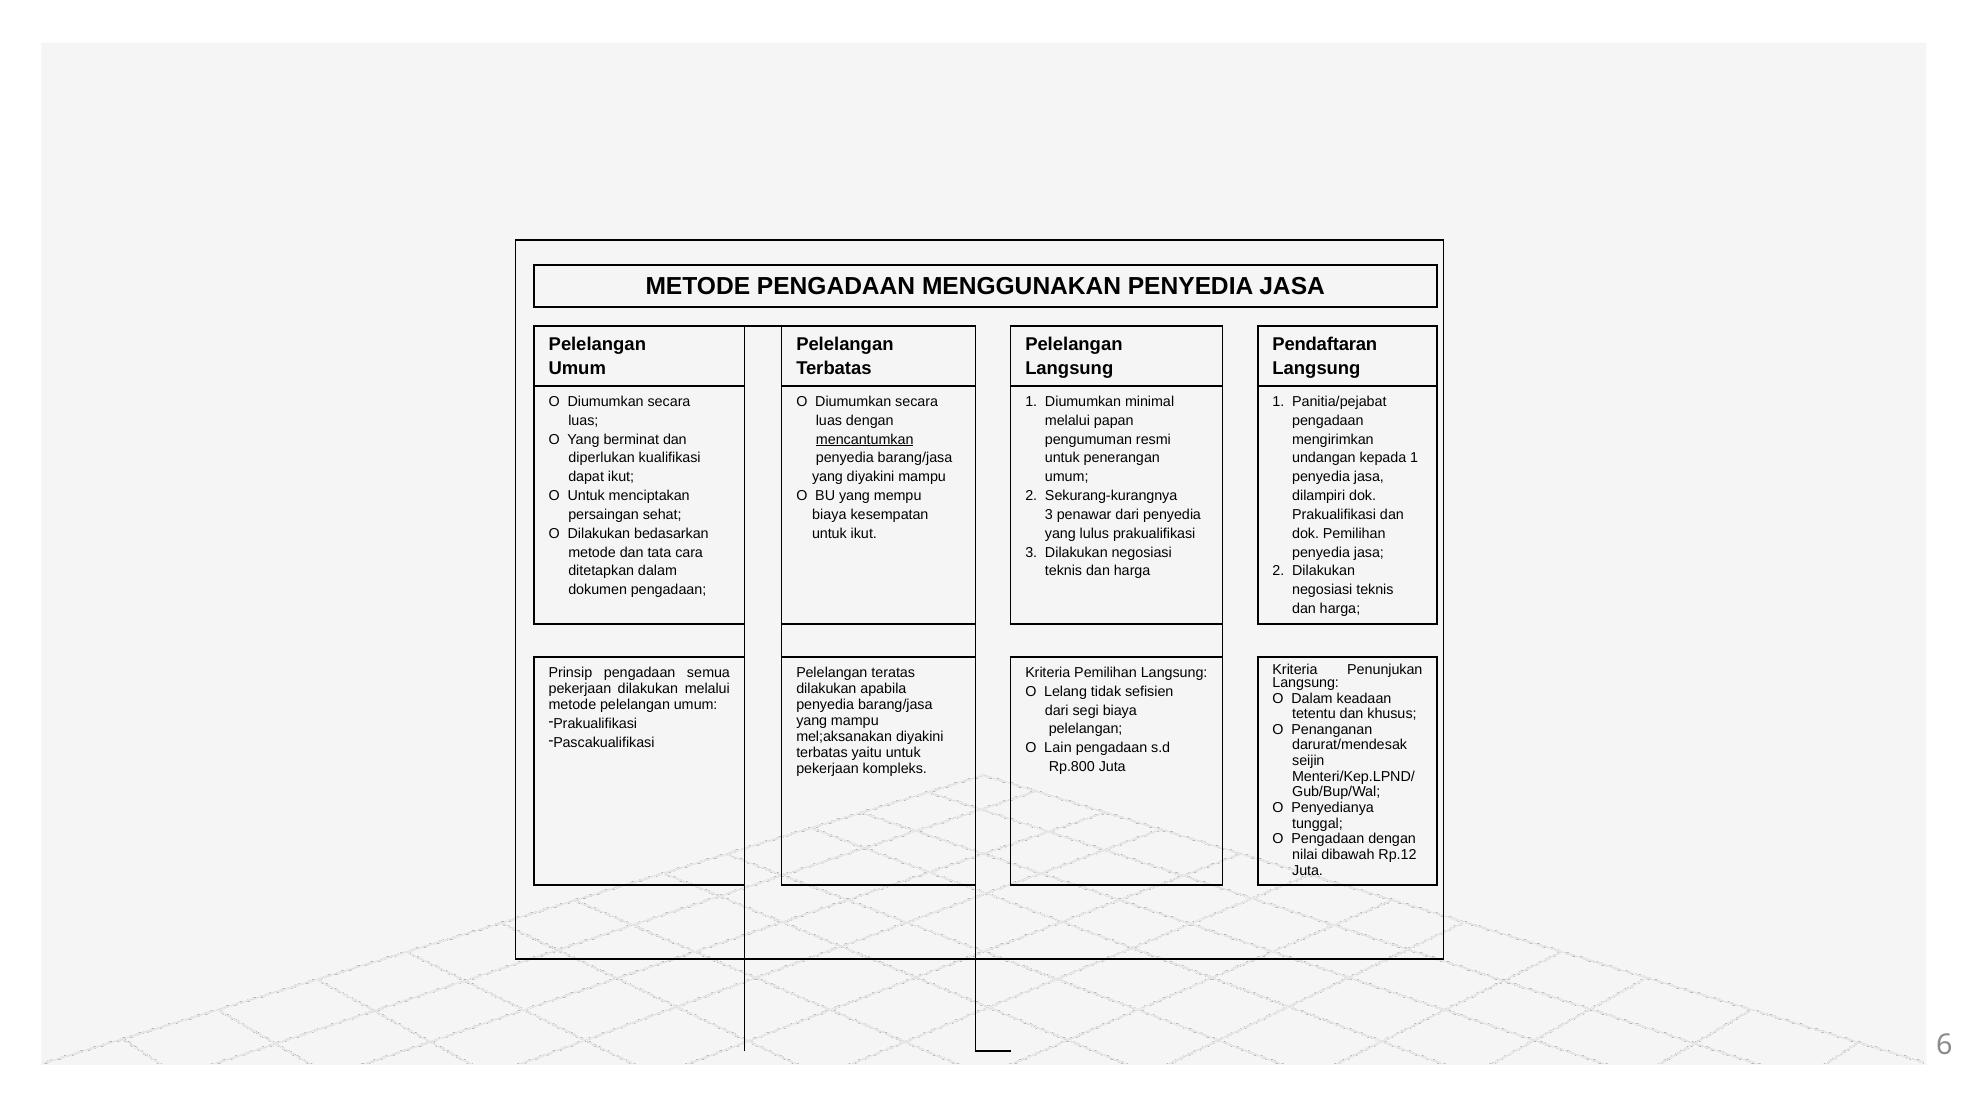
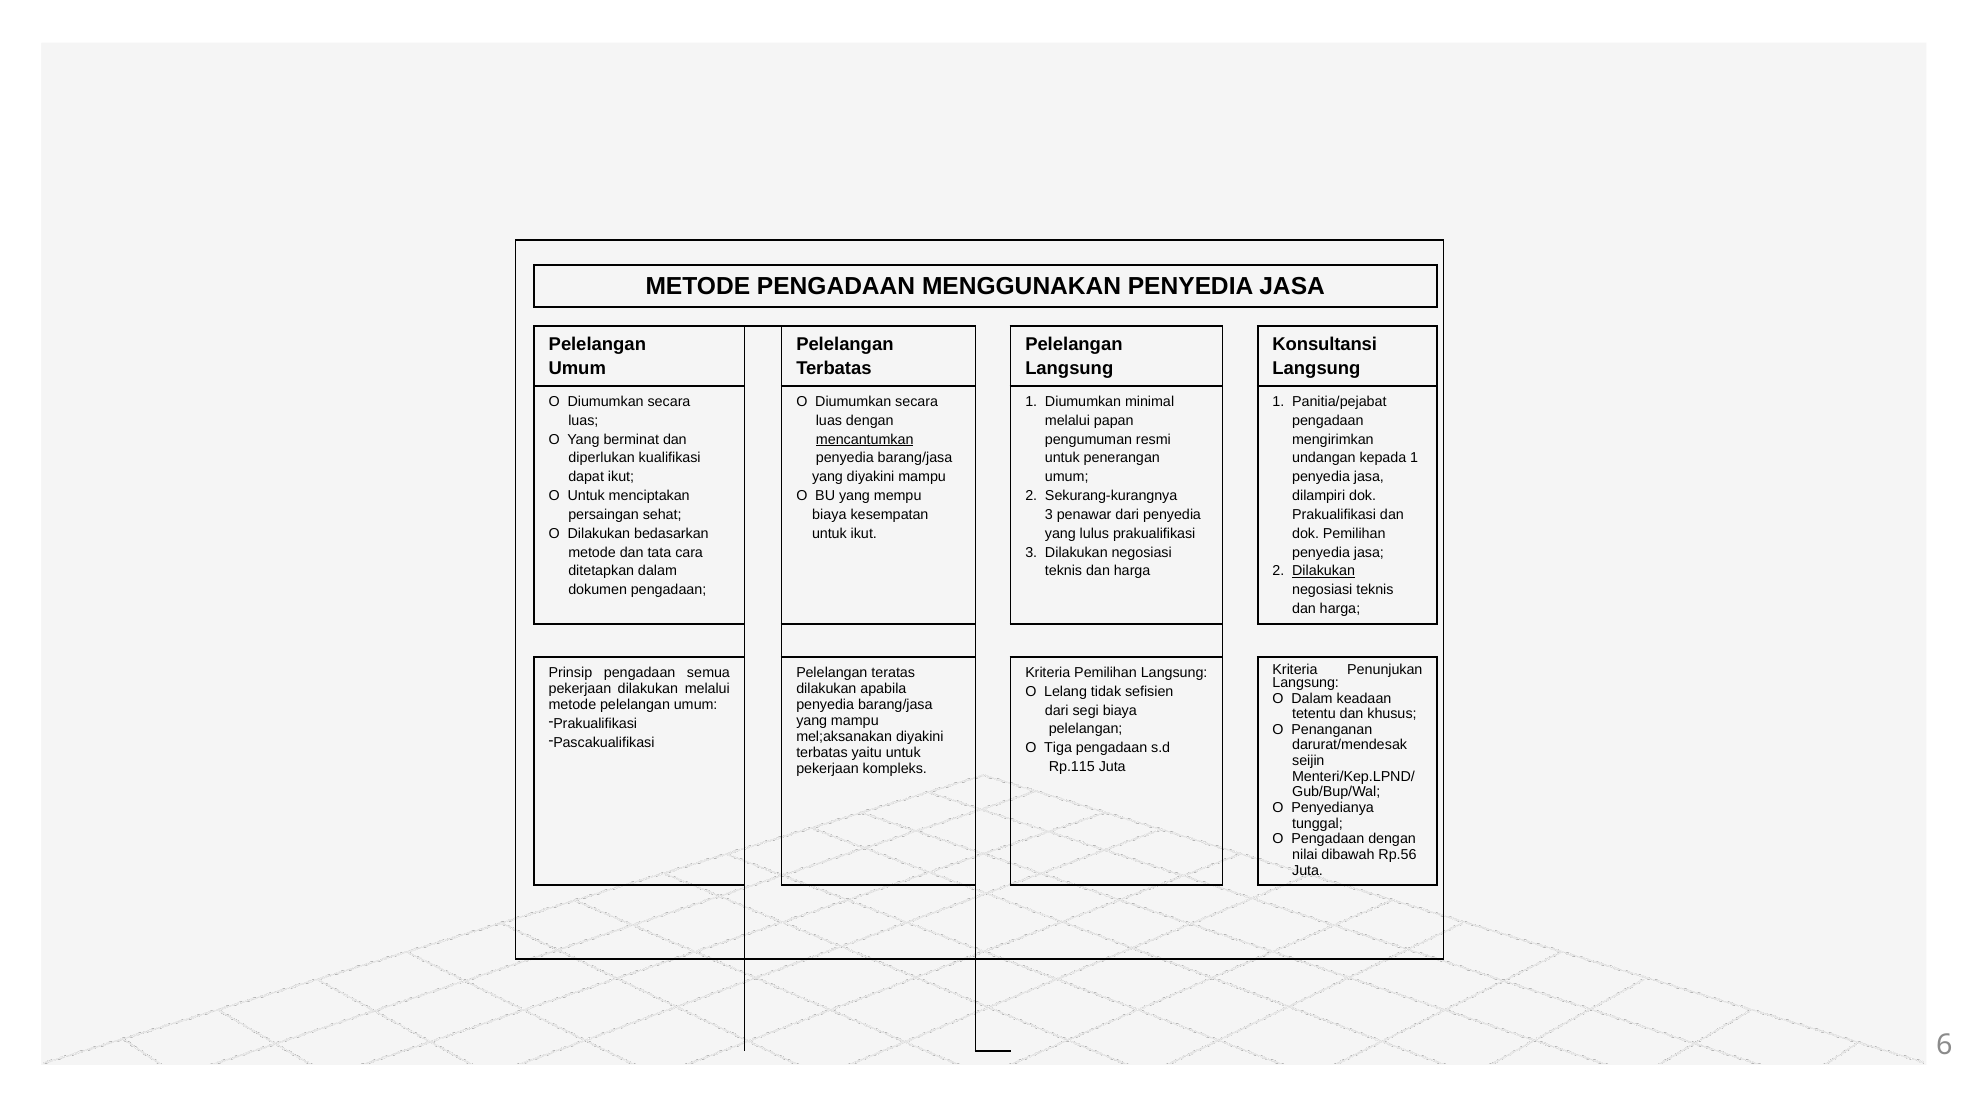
Pendaftaran: Pendaftaran -> Konsultansi (1325, 344)
Dilakukan underline: none -> present (1324, 571)
Lain: Lain -> Tiga (1058, 748)
Rp.800: Rp.800 -> Rp.115 (1072, 766)
Rp.12: Rp.12 -> Rp.56 (1397, 854)
